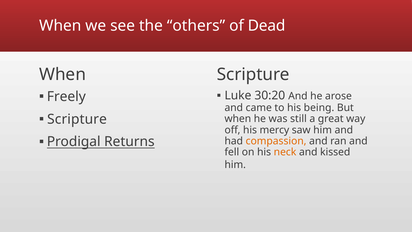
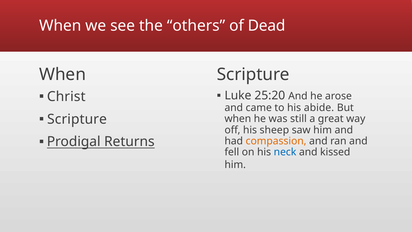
30:20: 30:20 -> 25:20 (270, 96)
Freely: Freely -> Christ (66, 96)
being: being -> abide (319, 108)
mercy: mercy -> sheep (274, 130)
neck colour: orange -> blue (285, 152)
